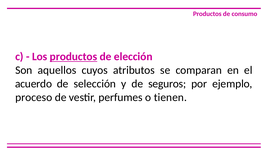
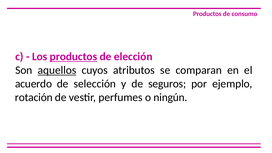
aquellos underline: none -> present (57, 70)
proceso: proceso -> rotación (34, 97)
tienen: tienen -> ningún (170, 97)
